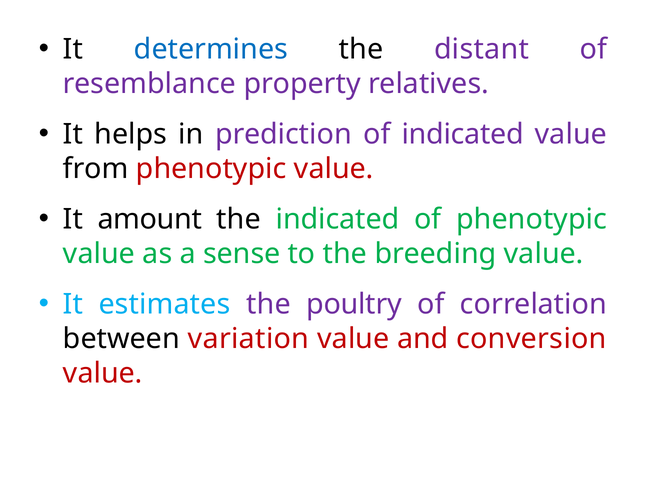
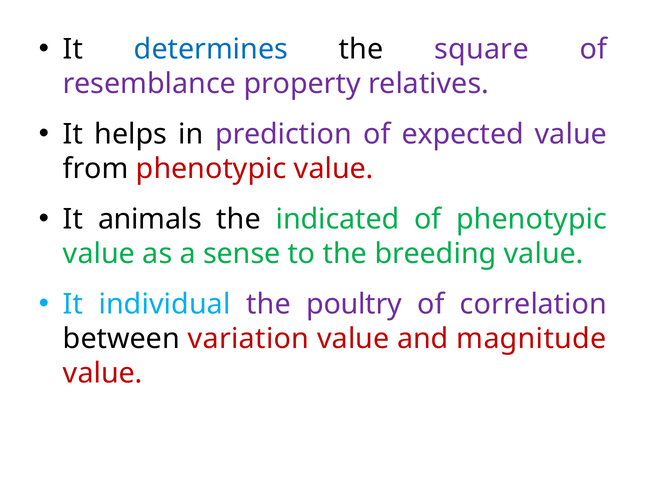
distant: distant -> square (481, 49)
of indicated: indicated -> expected (463, 134)
amount: amount -> animals (150, 220)
estimates: estimates -> individual (165, 305)
conversion: conversion -> magnitude (531, 339)
